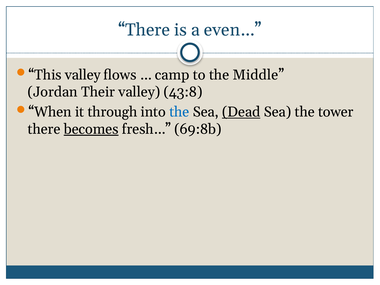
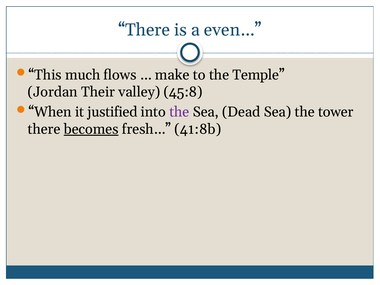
This valley: valley -> much (83, 75)
camp: camp -> make (172, 75)
Middle: Middle -> Temple (259, 75)
43:8: 43:8 -> 45:8 (183, 92)
through: through -> justified (112, 112)
the colour: blue -> purple (179, 112)
Dead underline: present -> none (241, 112)
69:8b: 69:8b -> 41:8b (198, 129)
